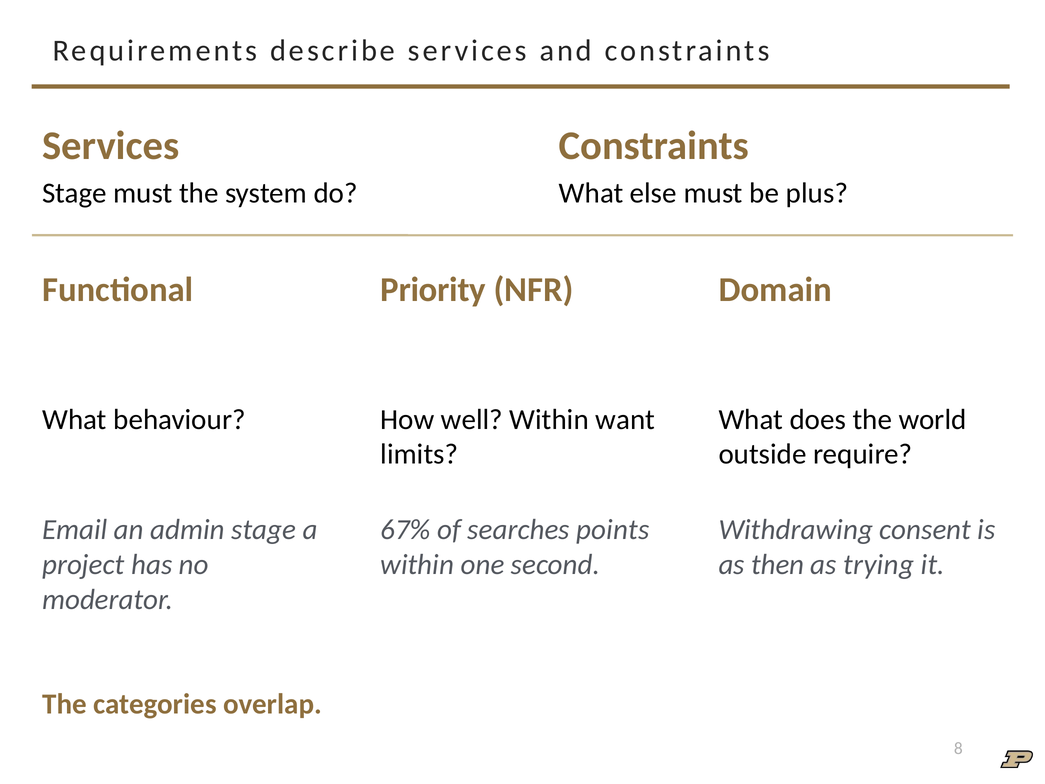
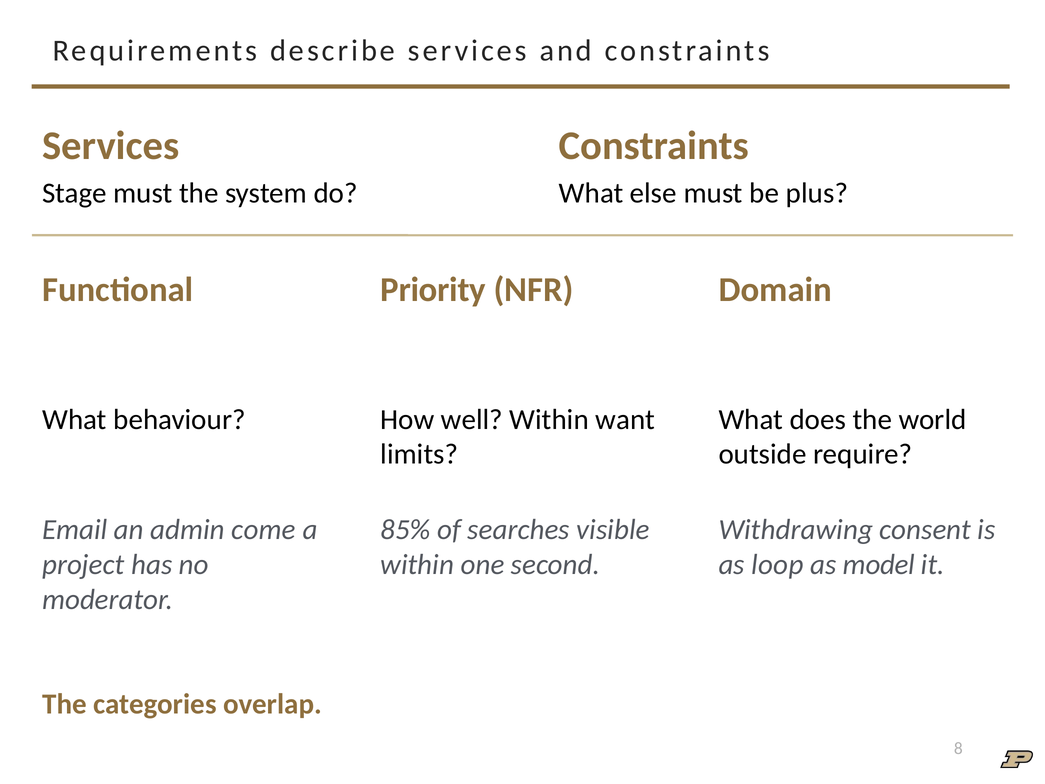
admin stage: stage -> come (264, 530)
67%: 67% -> 85% (405, 530)
points: points -> visible (613, 530)
then: then -> loop (777, 565)
trying: trying -> model (879, 565)
